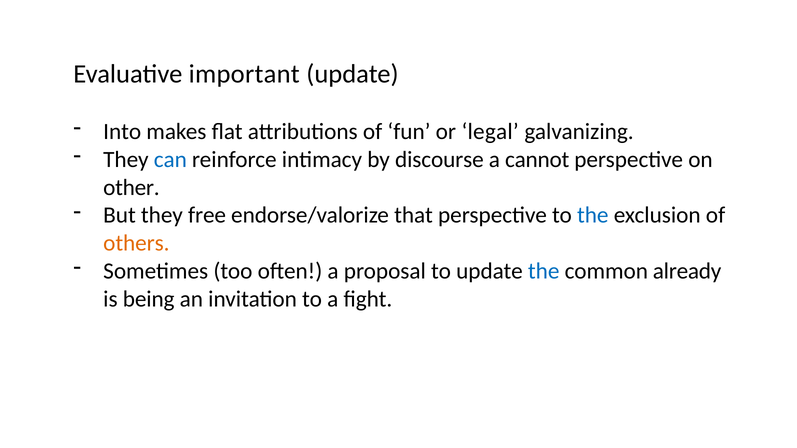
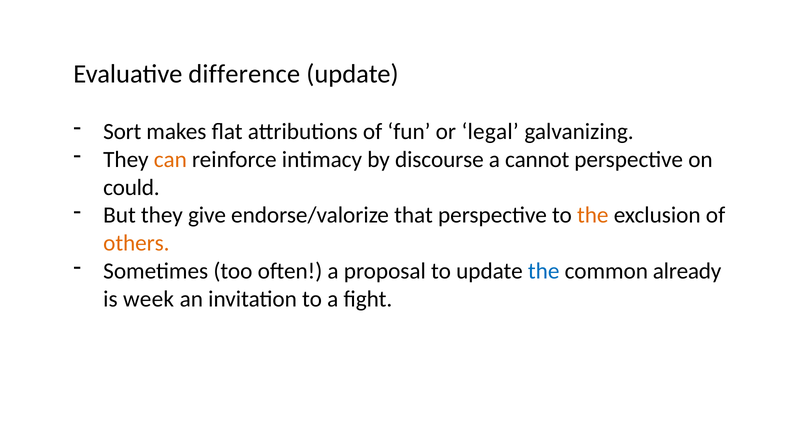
important: important -> difference (244, 74)
Into: Into -> Sort (122, 132)
can colour: blue -> orange (170, 160)
other: other -> could (131, 187)
free: free -> give (207, 215)
the colour: blue -> orange (593, 215)
being: being -> week (149, 299)
